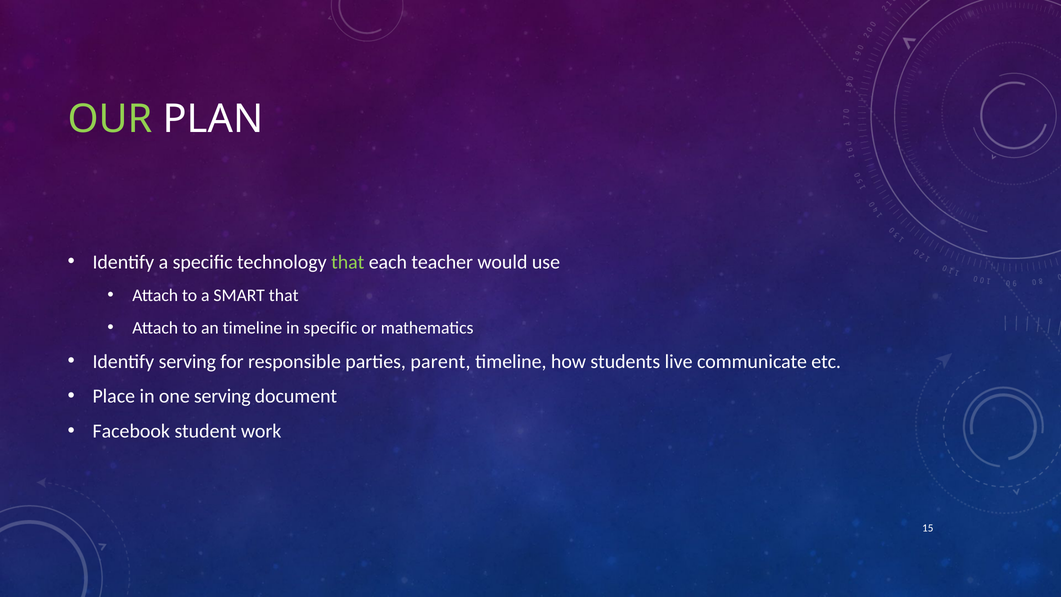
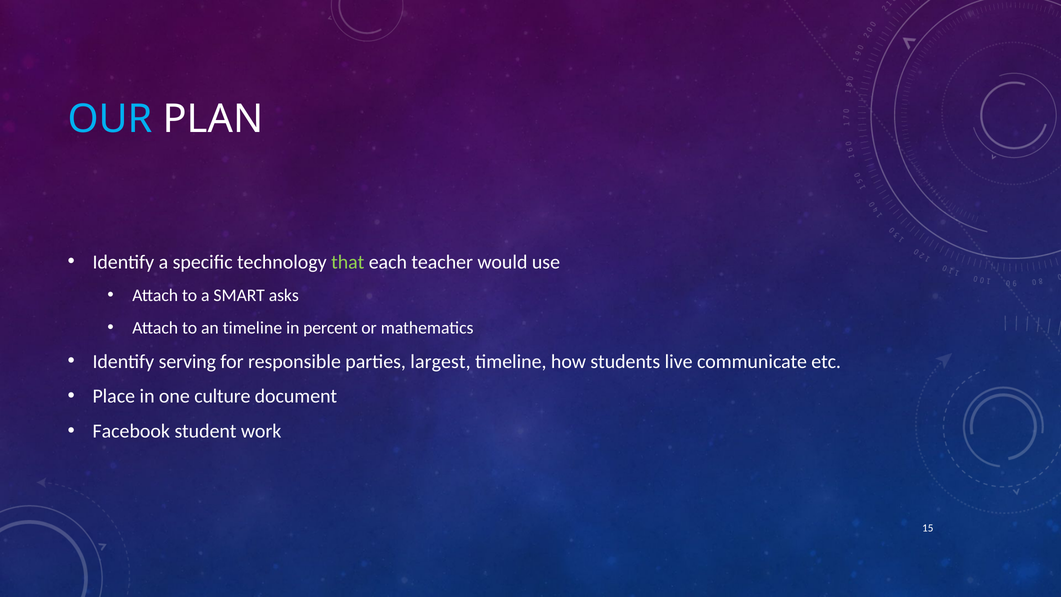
OUR colour: light green -> light blue (110, 119)
SMART that: that -> asks (284, 295)
in specific: specific -> percent (330, 328)
parent: parent -> largest (441, 361)
one serving: serving -> culture (222, 396)
